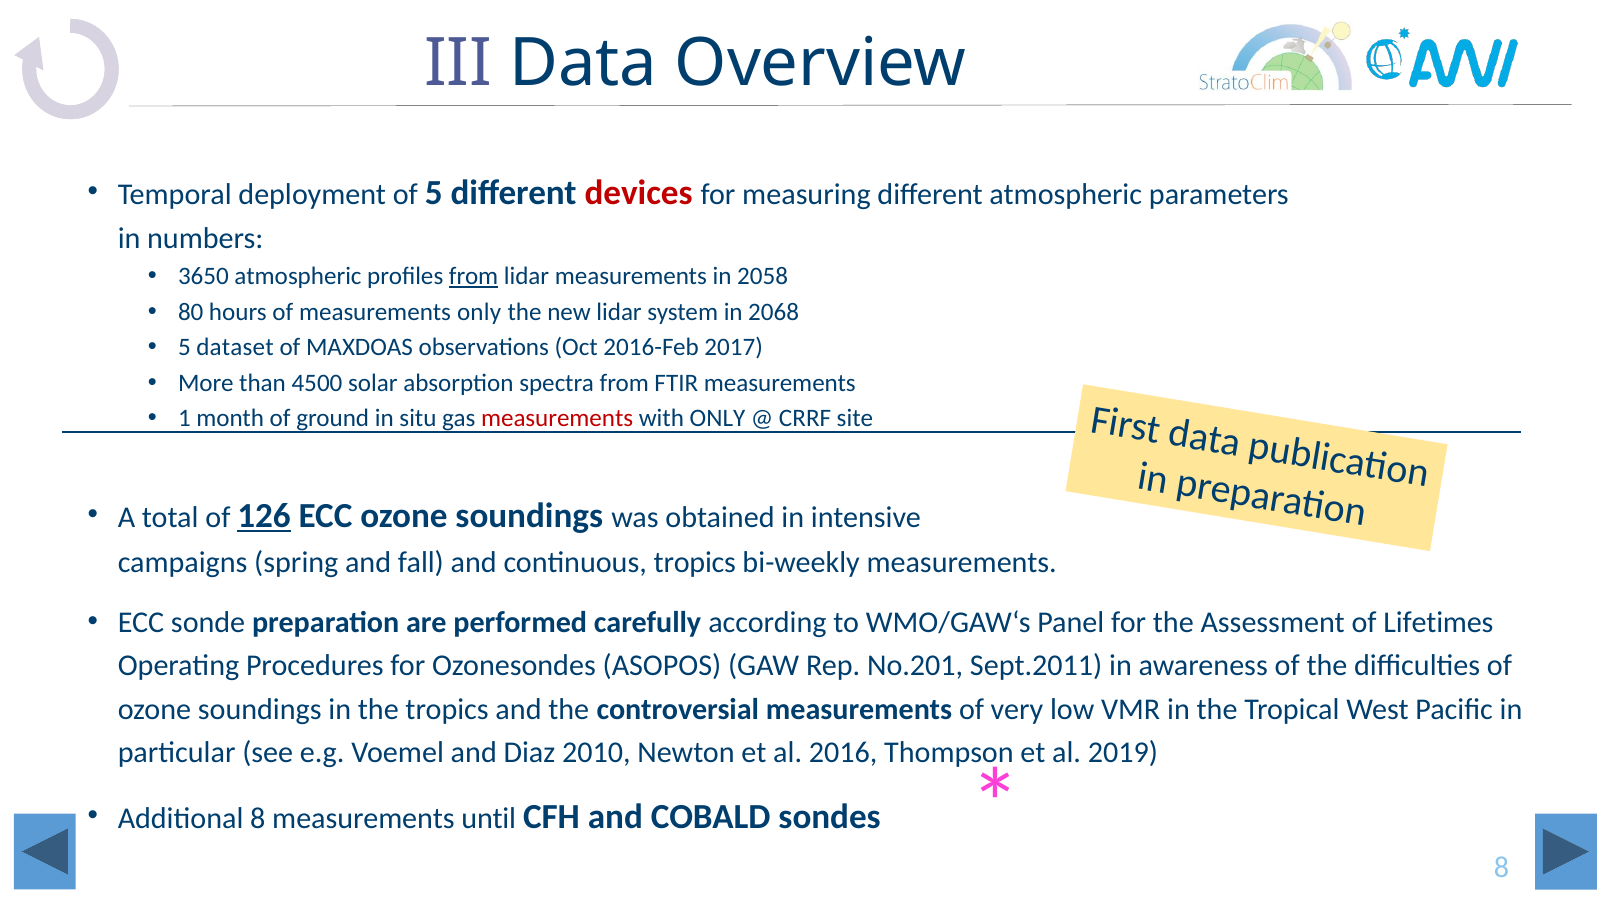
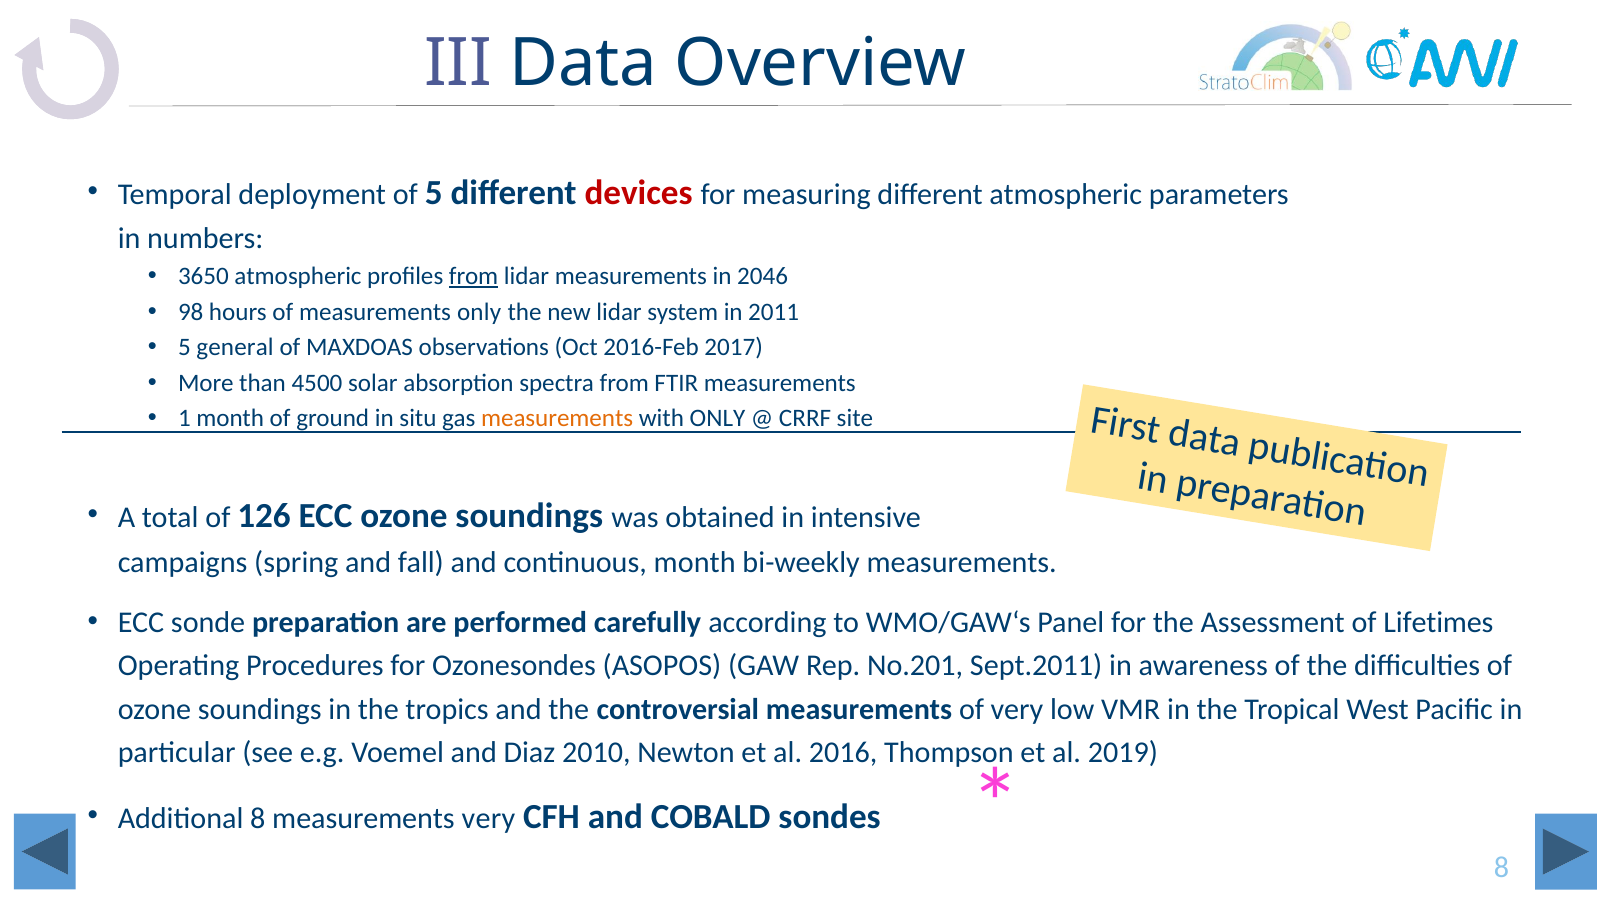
2058: 2058 -> 2046 (763, 276)
80: 80 -> 98 (191, 312)
2068: 2068 -> 2011 (774, 312)
dataset: dataset -> general (235, 347)
measurements colour: red -> orange (557, 418)
126 underline: present -> none (264, 516)
continuous tropics: tropics -> month (695, 562)
measurements until: until -> very (488, 819)
